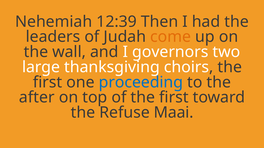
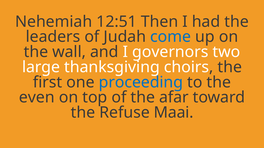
12:39: 12:39 -> 12:51 (117, 22)
come colour: orange -> blue (171, 37)
after: after -> even (37, 98)
of the first: first -> afar (174, 98)
